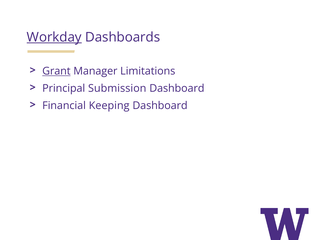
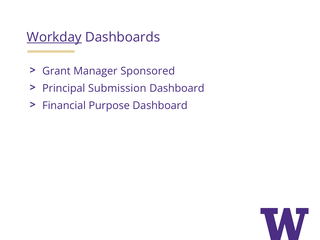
Grant underline: present -> none (56, 71)
Limitations: Limitations -> Sponsored (148, 71)
Keeping: Keeping -> Purpose (109, 106)
